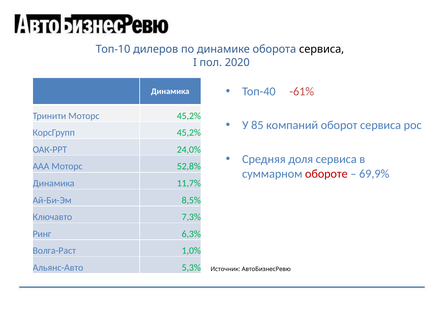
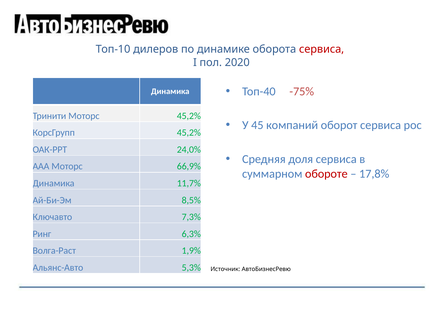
сервиса colour: black -> red (322, 49)
-61%: -61% -> -75% (302, 91)
85: 85 -> 45 (257, 125)
52,8%: 52,8% -> 66,9% (189, 166)
69,9%: 69,9% -> 17,8% (374, 174)
1,0%: 1,0% -> 1,9% (191, 251)
